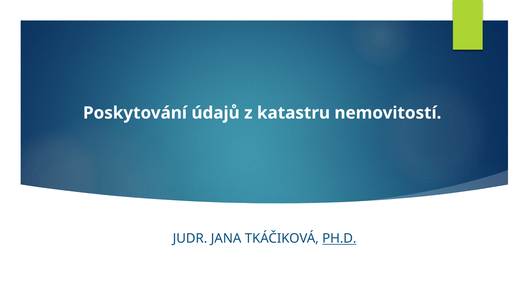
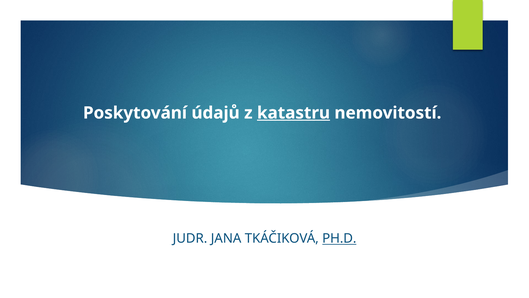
katastru underline: none -> present (294, 113)
